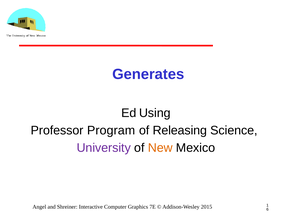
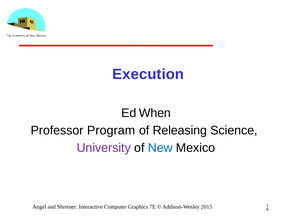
Generates: Generates -> Execution (148, 74)
Using: Using -> When (155, 113)
New colour: orange -> blue (160, 147)
